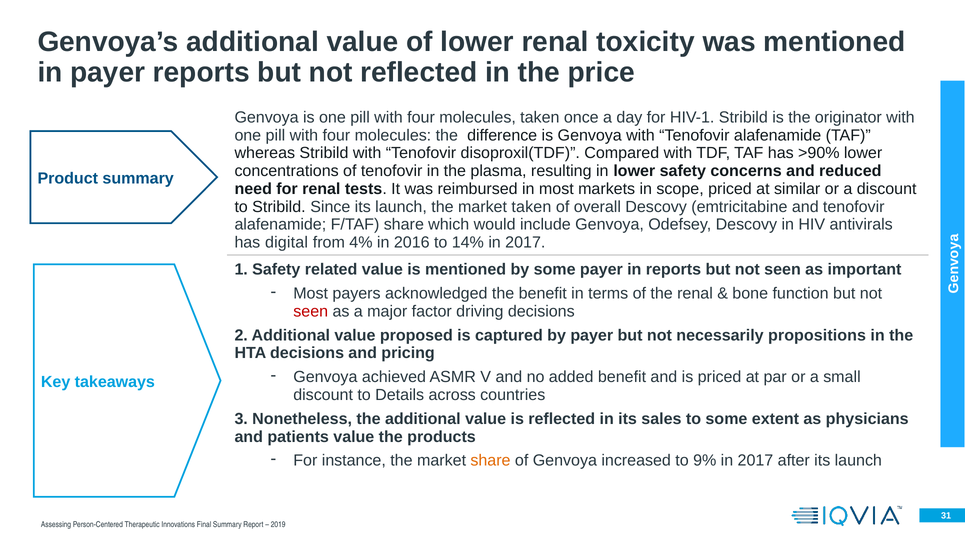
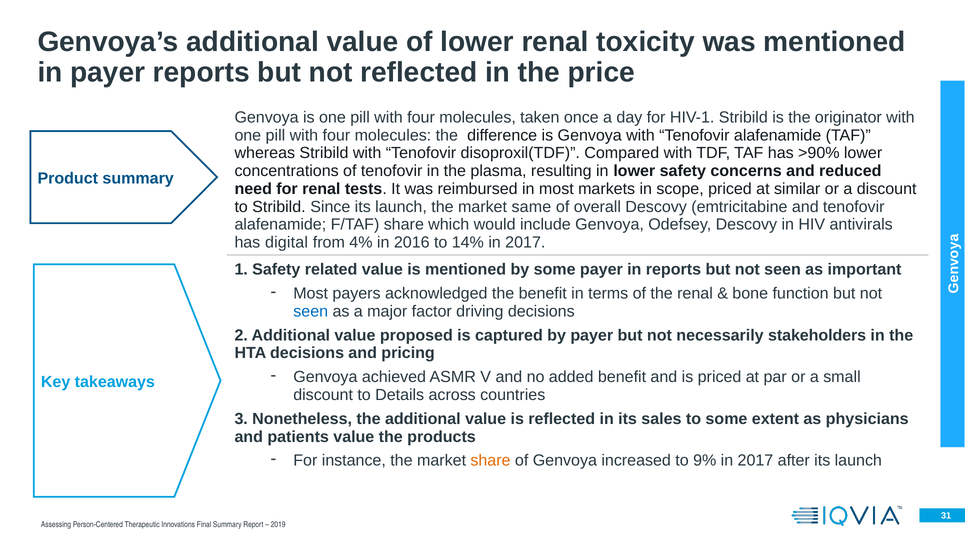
market taken: taken -> same (531, 207)
seen colour: red -> blue (311, 311)
propositions: propositions -> stakeholders (817, 335)
